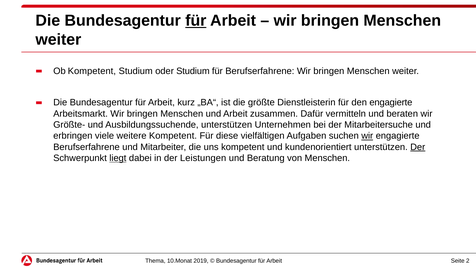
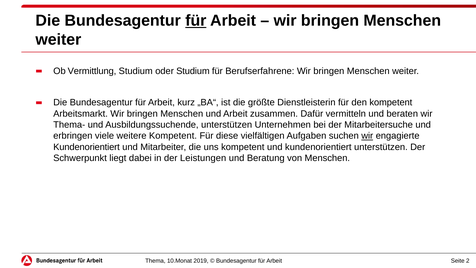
Ob Kompetent: Kompetent -> Vermittlung (92, 71)
den engagierte: engagierte -> kompetent (391, 102)
Größte-: Größte- -> Thema- (69, 125)
Berufserfahrene: Berufserfahrene -> Kundenorientiert (87, 147)
Der underline: present -> none (418, 147)
liegt underline: present -> none (118, 158)
